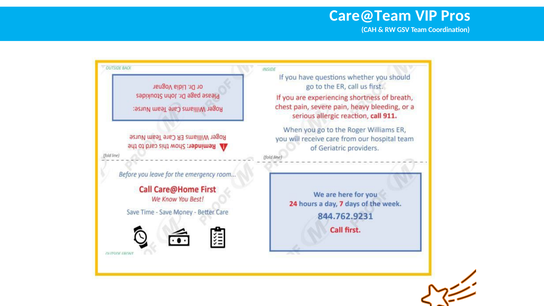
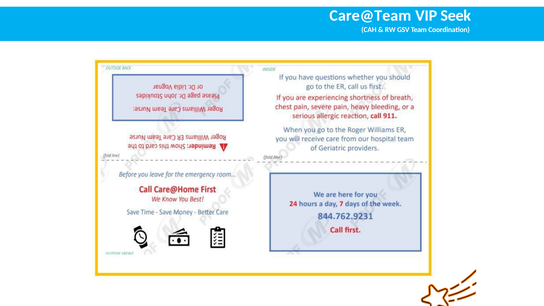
Pros: Pros -> Seek (456, 16)
